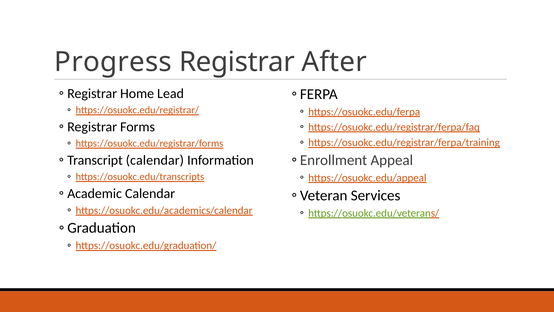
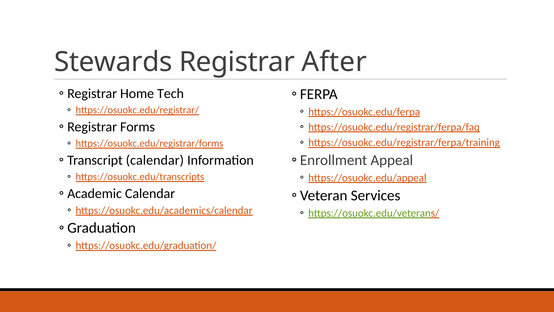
Progress: Progress -> Stewards (113, 62)
Lead: Lead -> Tech (171, 93)
